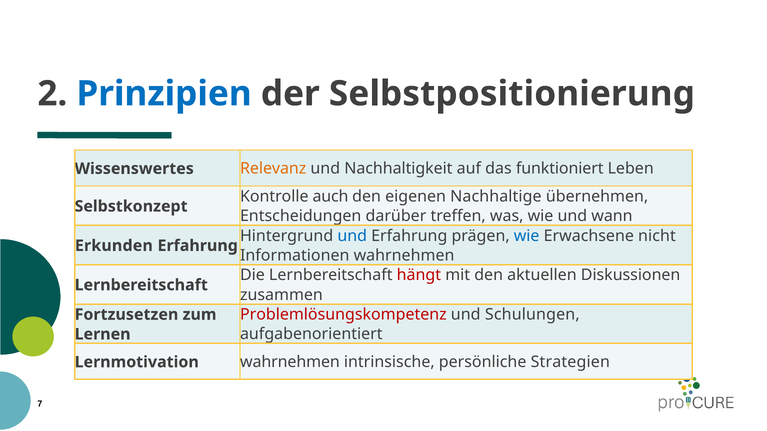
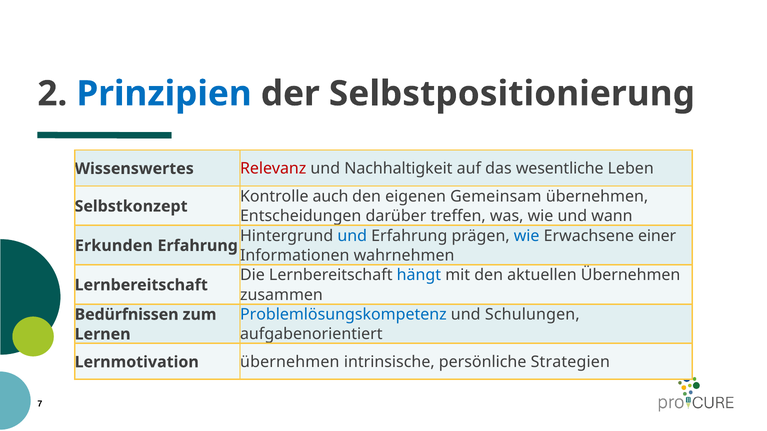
Relevanz colour: orange -> red (273, 169)
funktioniert: funktioniert -> wesentliche (560, 169)
Nachhaltige: Nachhaltige -> Gemeinsam (496, 197)
nicht: nicht -> einer (657, 236)
hängt colour: red -> blue (419, 275)
aktuellen Diskussionen: Diskussionen -> Übernehmen (631, 275)
Problemlösungskompetenz colour: red -> blue (343, 315)
Fortzusetzen: Fortzusetzen -> Bedürfnissen (127, 315)
Lernmotivation wahrnehmen: wahrnehmen -> übernehmen (290, 362)
